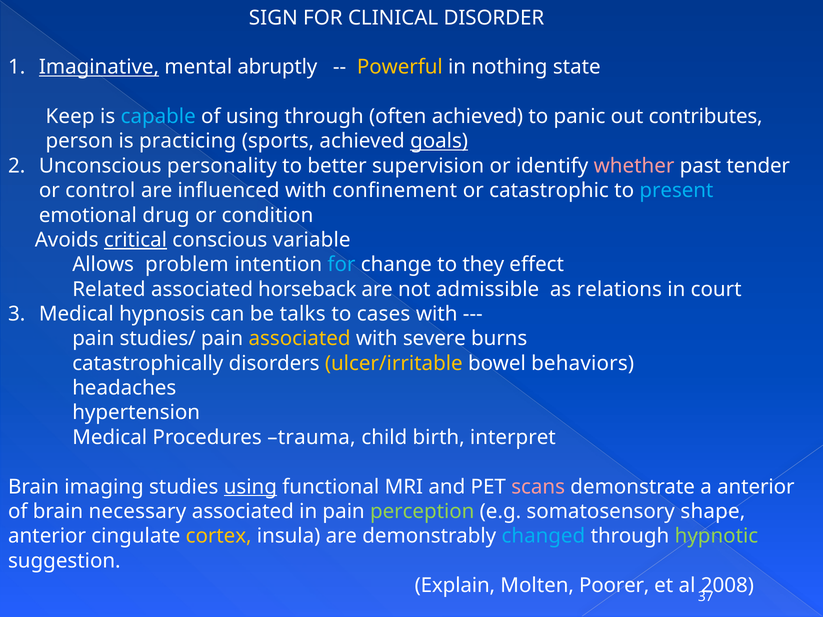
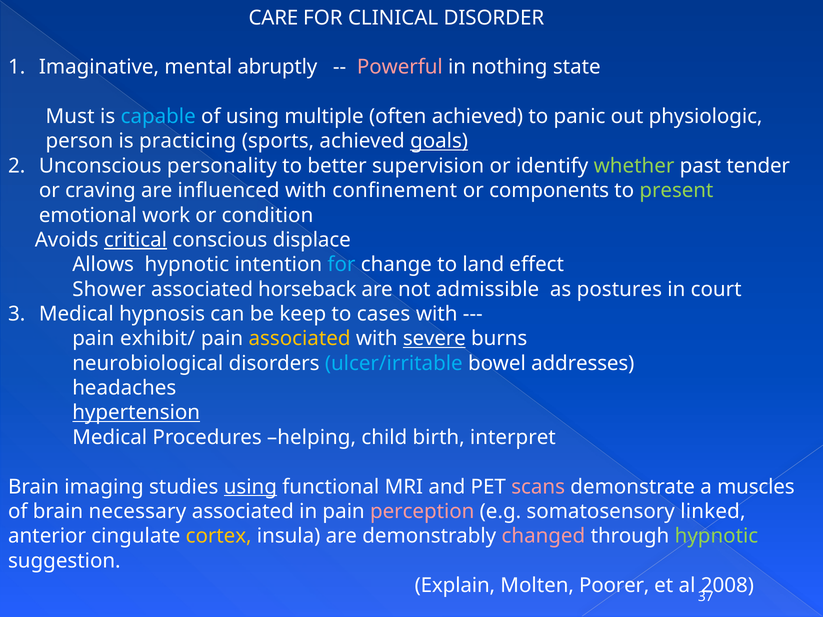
SIGN: SIGN -> CARE (273, 18)
Imaginative underline: present -> none (99, 67)
Powerful colour: yellow -> pink (400, 67)
Keep: Keep -> Must (70, 117)
using through: through -> multiple (324, 117)
contributes: contributes -> physiologic (706, 117)
whether colour: pink -> light green (634, 166)
control: control -> craving (100, 191)
catastrophic: catastrophic -> components (549, 191)
present colour: light blue -> light green (676, 191)
drug: drug -> work (166, 215)
variable: variable -> displace (312, 240)
Allows problem: problem -> hypnotic (187, 265)
they: they -> land (483, 265)
Related: Related -> Shower (109, 289)
relations: relations -> postures (619, 289)
talks: talks -> keep (303, 314)
studies/: studies/ -> exhibit/ (158, 339)
severe underline: none -> present (434, 339)
catastrophically: catastrophically -> neurobiological (148, 363)
ulcer/irritable colour: yellow -> light blue (394, 363)
behaviors: behaviors -> addresses (583, 363)
hypertension underline: none -> present (136, 413)
trauma: trauma -> helping (312, 438)
a anterior: anterior -> muscles (756, 487)
perception colour: light green -> pink (422, 512)
shape: shape -> linked (713, 512)
changed colour: light blue -> pink (543, 536)
